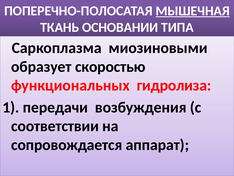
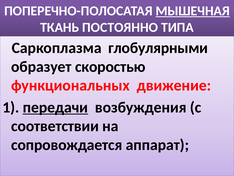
ОСНОВАНИИ: ОСНОВАНИИ -> ПОСТОЯННО (120, 27)
миозиновыми: миозиновыми -> глобулярными (158, 48)
гидролиза: гидролиза -> движение (174, 85)
передачи underline: none -> present (55, 107)
